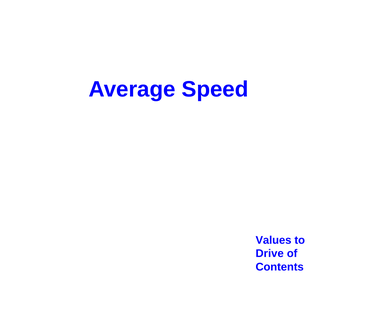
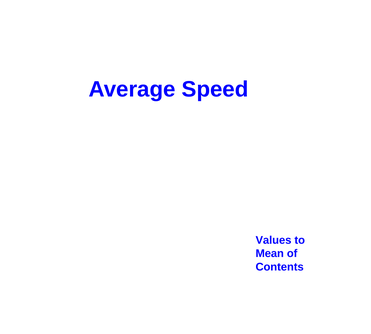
Drive: Drive -> Mean (270, 253)
